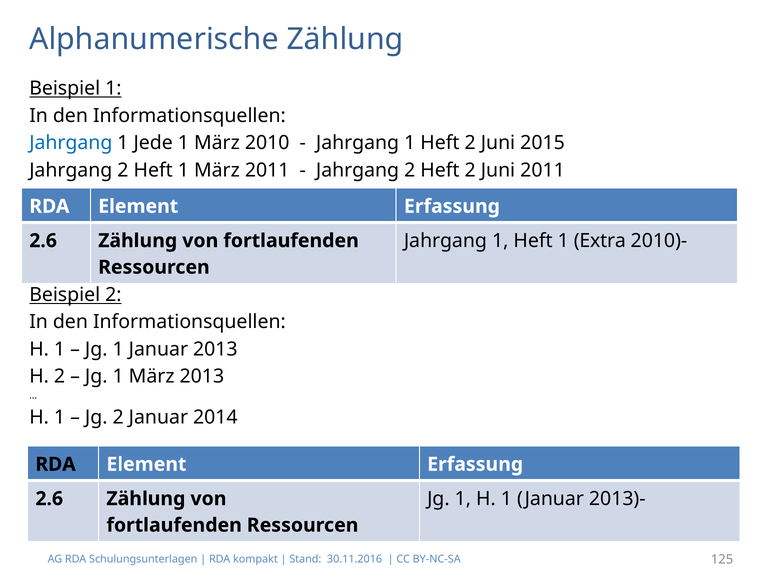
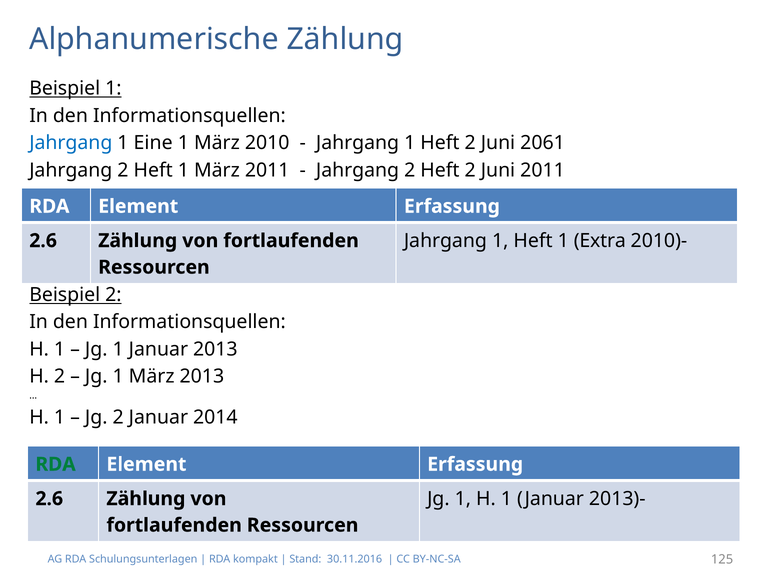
Jede: Jede -> Eine (153, 143)
2015: 2015 -> 2061 (543, 143)
RDA colour: black -> green (56, 464)
